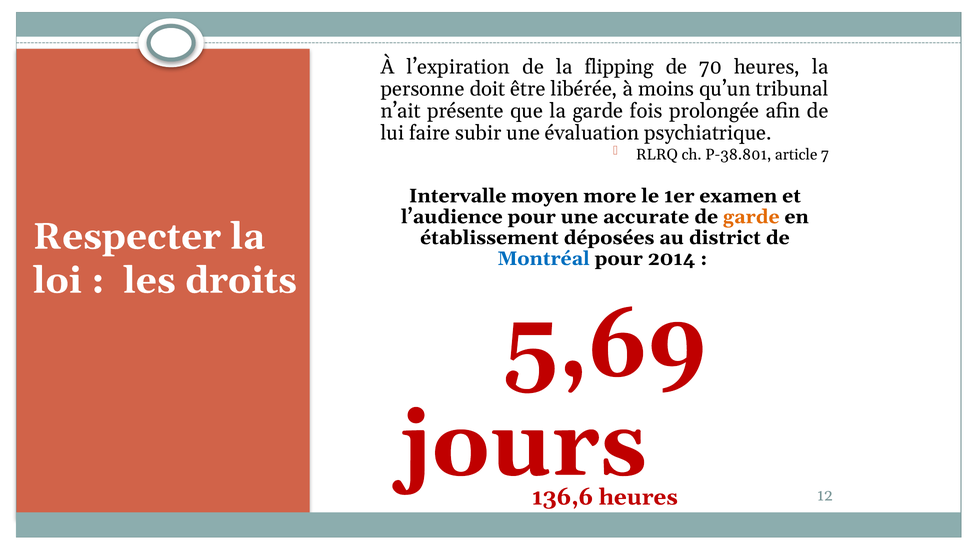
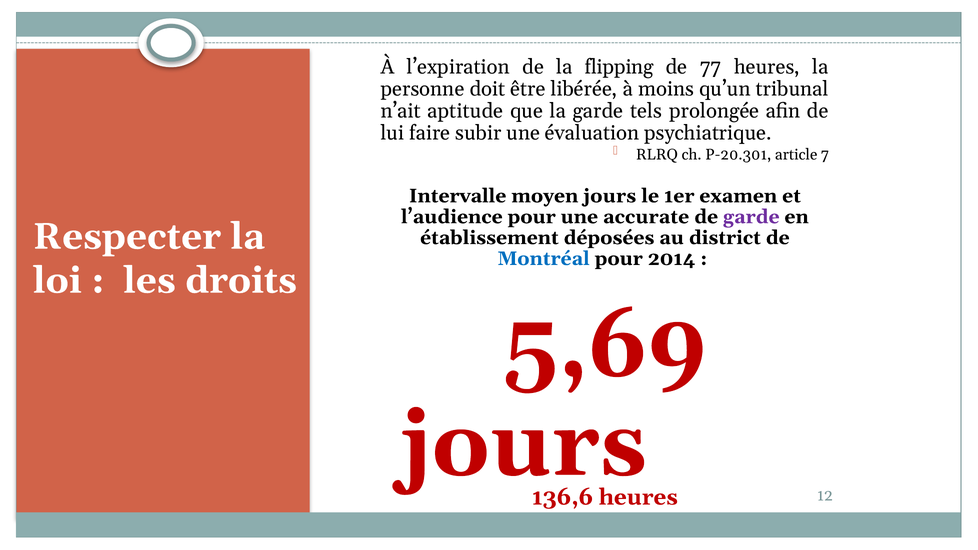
70: 70 -> 77 (711, 67)
présente: présente -> aptitude (465, 111)
fois: fois -> tels (646, 111)
P-38.801: P-38.801 -> P-20.301 (738, 155)
moyen more: more -> jours (610, 196)
garde colour: orange -> purple (751, 217)
